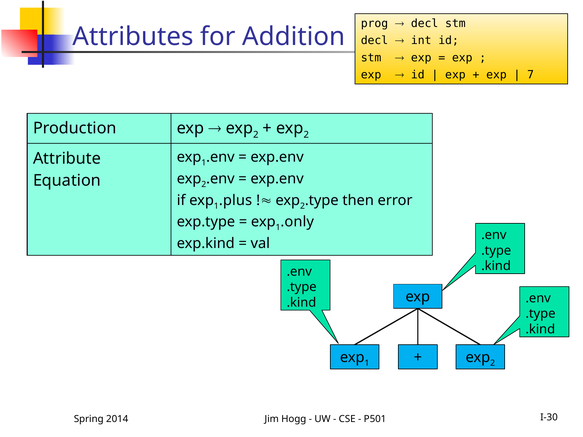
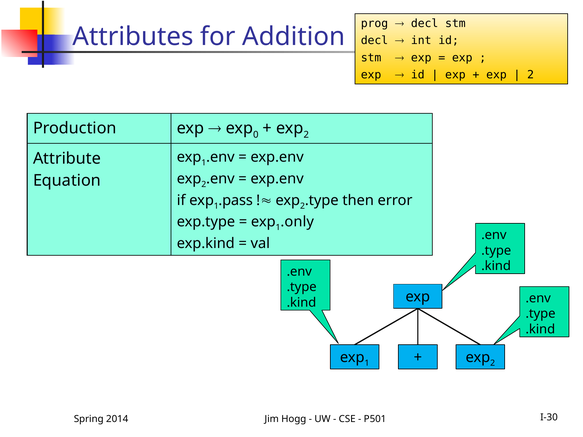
7: 7 -> 2 (531, 75)
2: 2 -> 0 (256, 135)
.plus: .plus -> .pass (236, 200)
